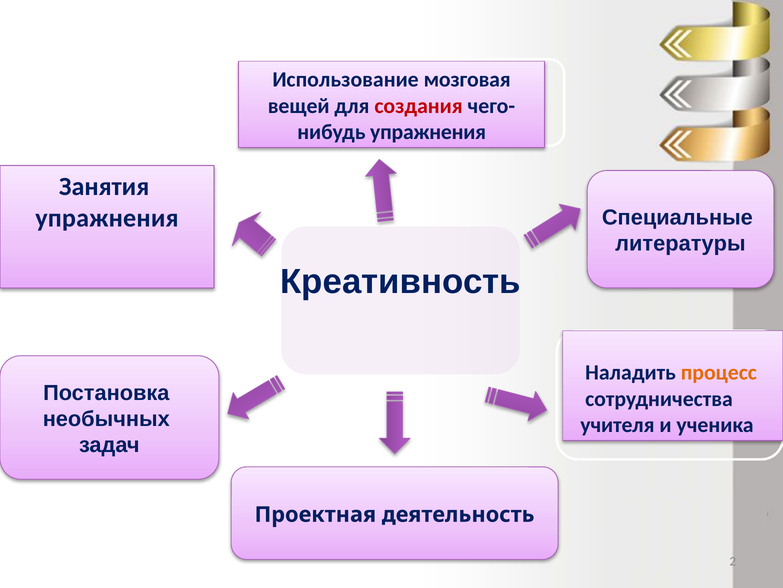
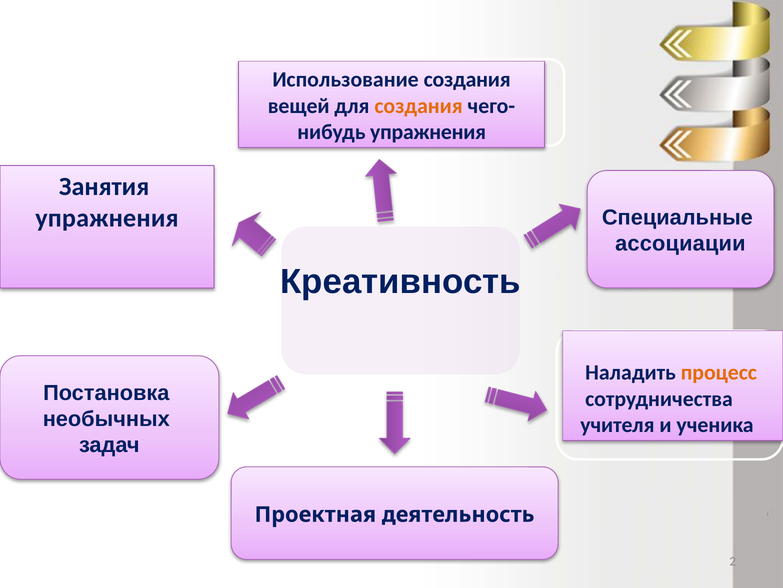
Использование мозговая: мозговая -> создания (467, 80)
создания colour: red -> orange (419, 106)
литературы: литературы -> ассоциации (680, 243)
